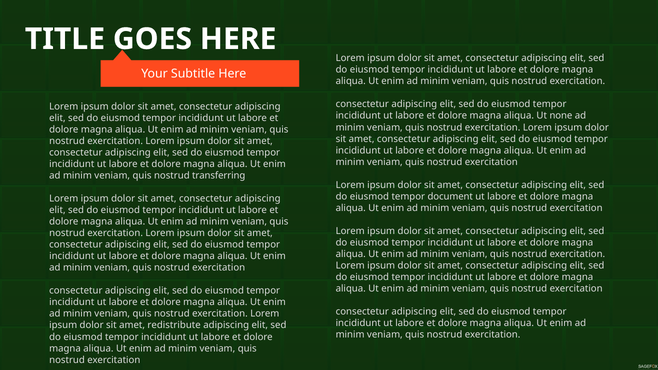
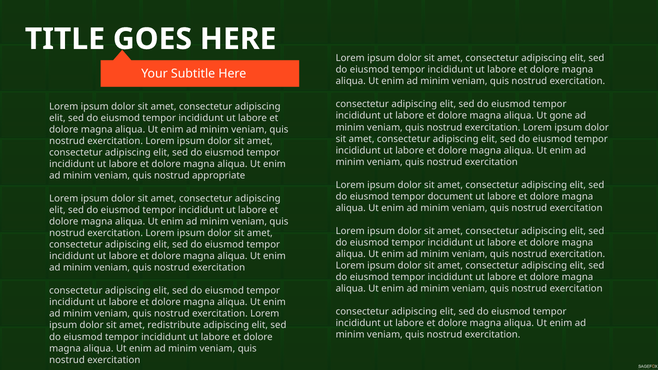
none: none -> gone (561, 116)
transferring: transferring -> appropriate (219, 176)
